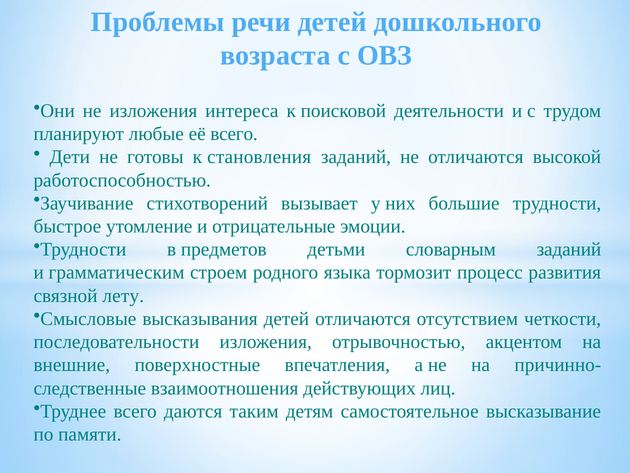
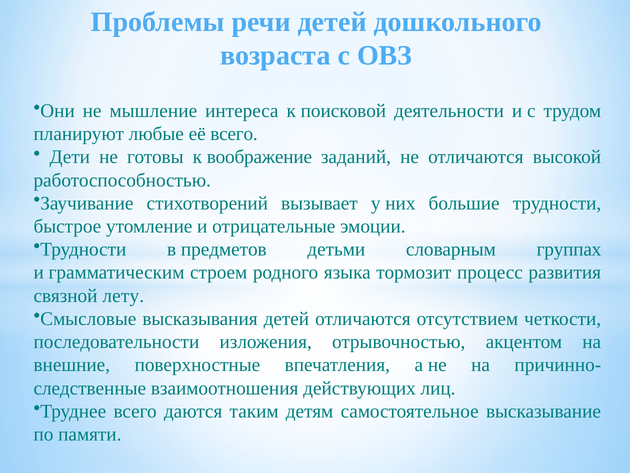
не изложения: изложения -> мышление (153, 111)
становления: становления -> воображение (259, 157)
словарным заданий: заданий -> группах (569, 249)
